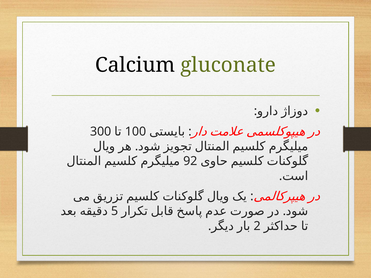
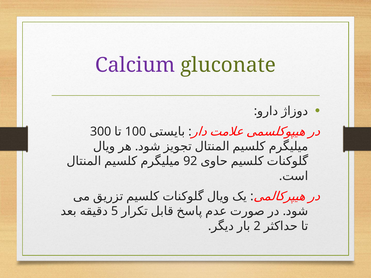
Calcium colour: black -> purple (135, 65)
